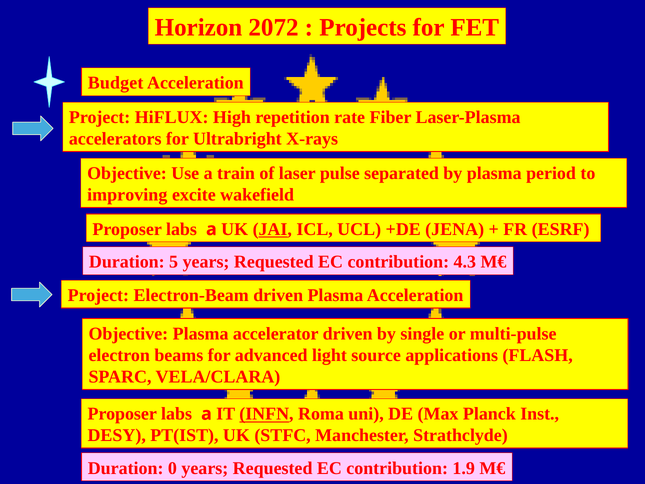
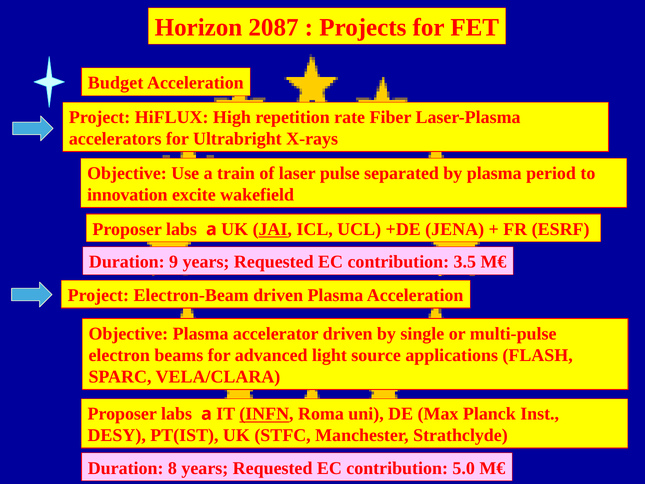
2072: 2072 -> 2087 (274, 28)
improving: improving -> innovation (127, 195)
5: 5 -> 9 (174, 262)
4.3: 4.3 -> 3.5 (465, 262)
0: 0 -> 8 (172, 468)
1.9: 1.9 -> 5.0 (464, 468)
